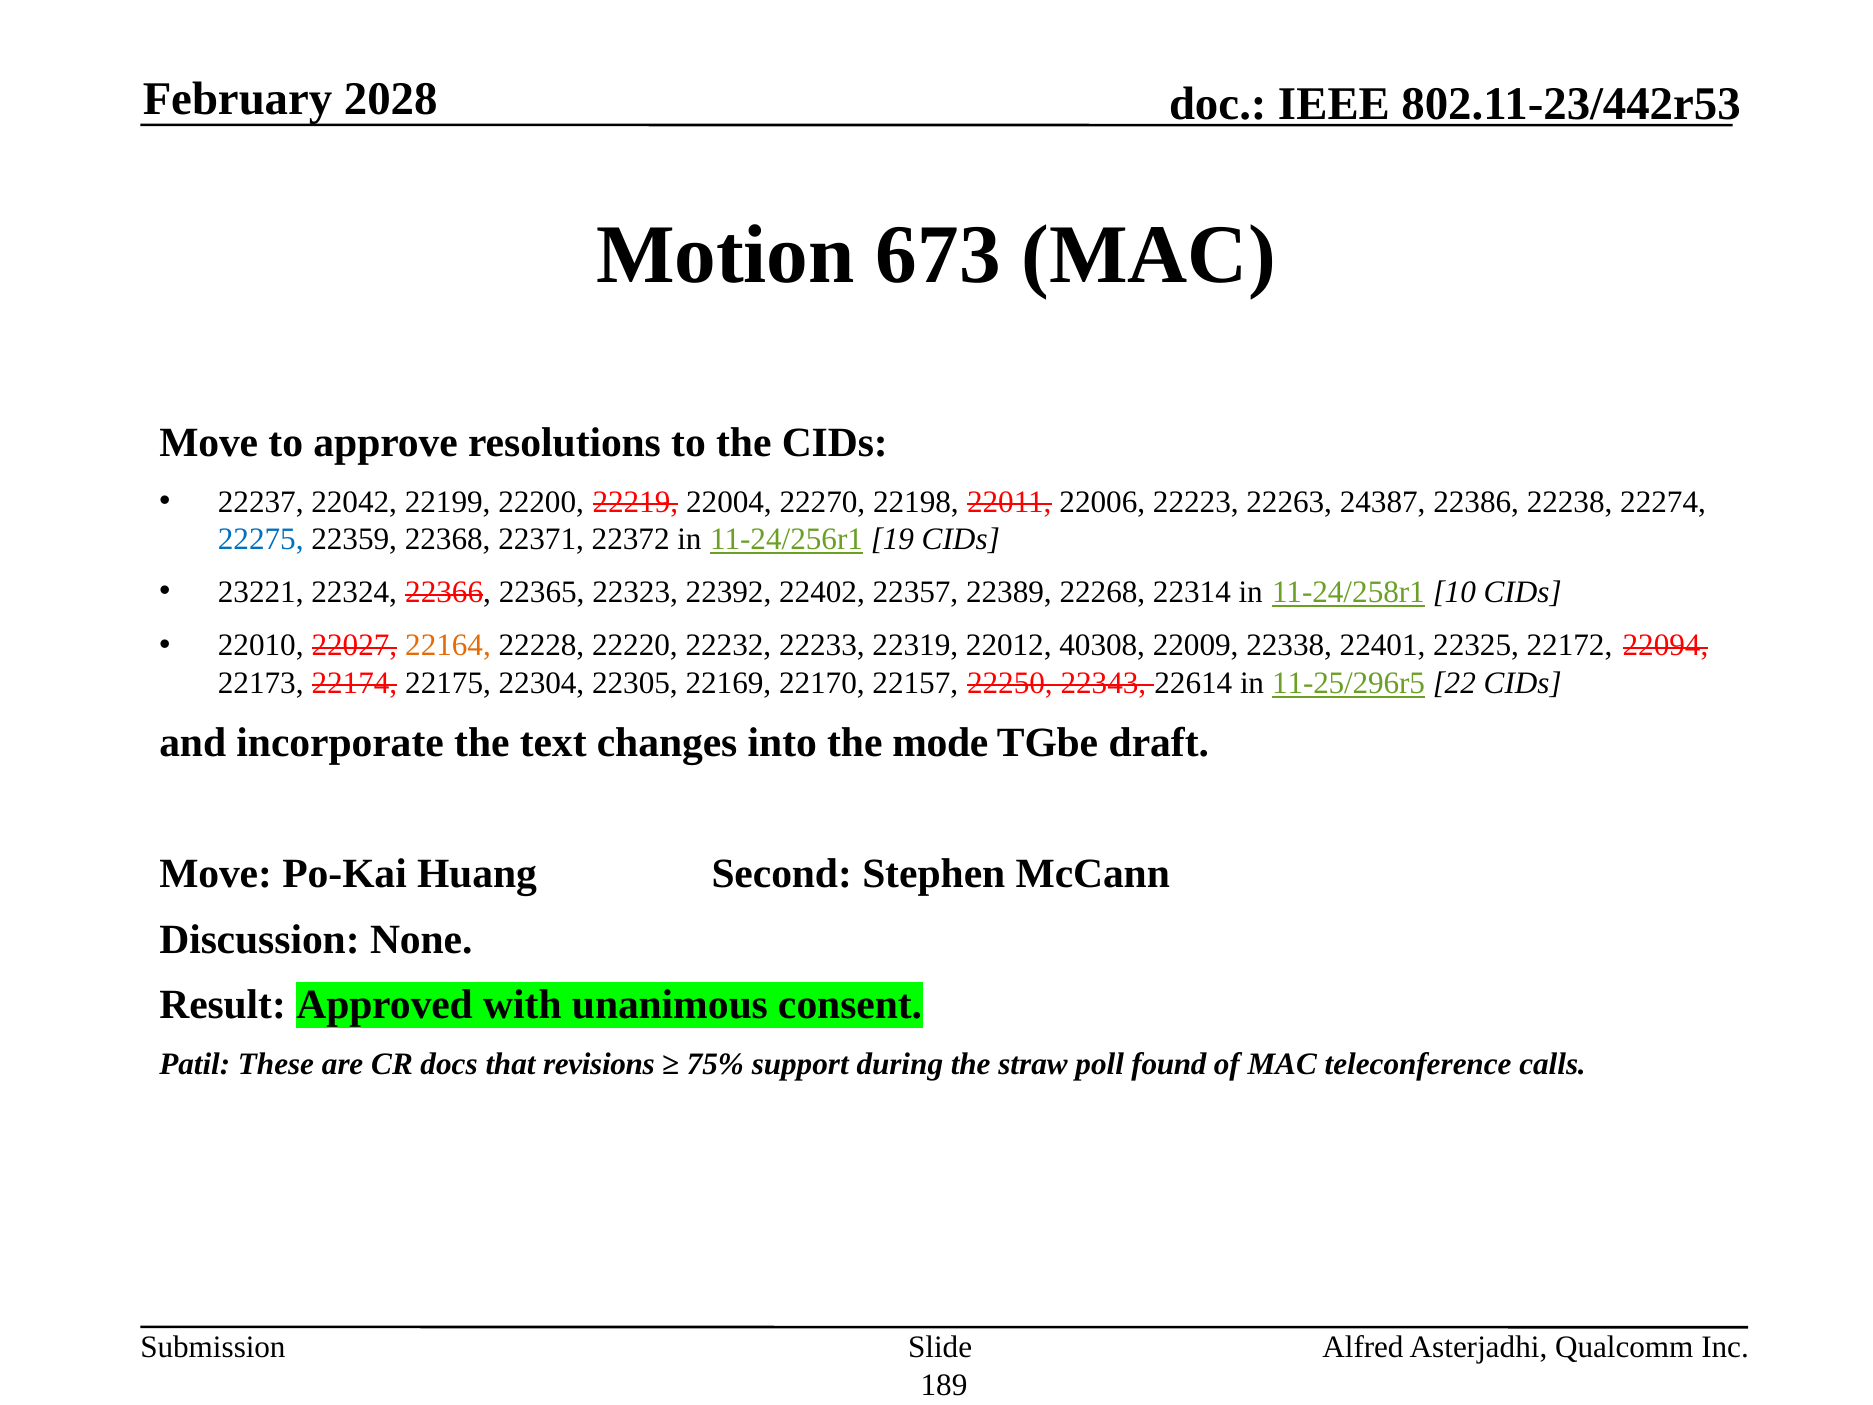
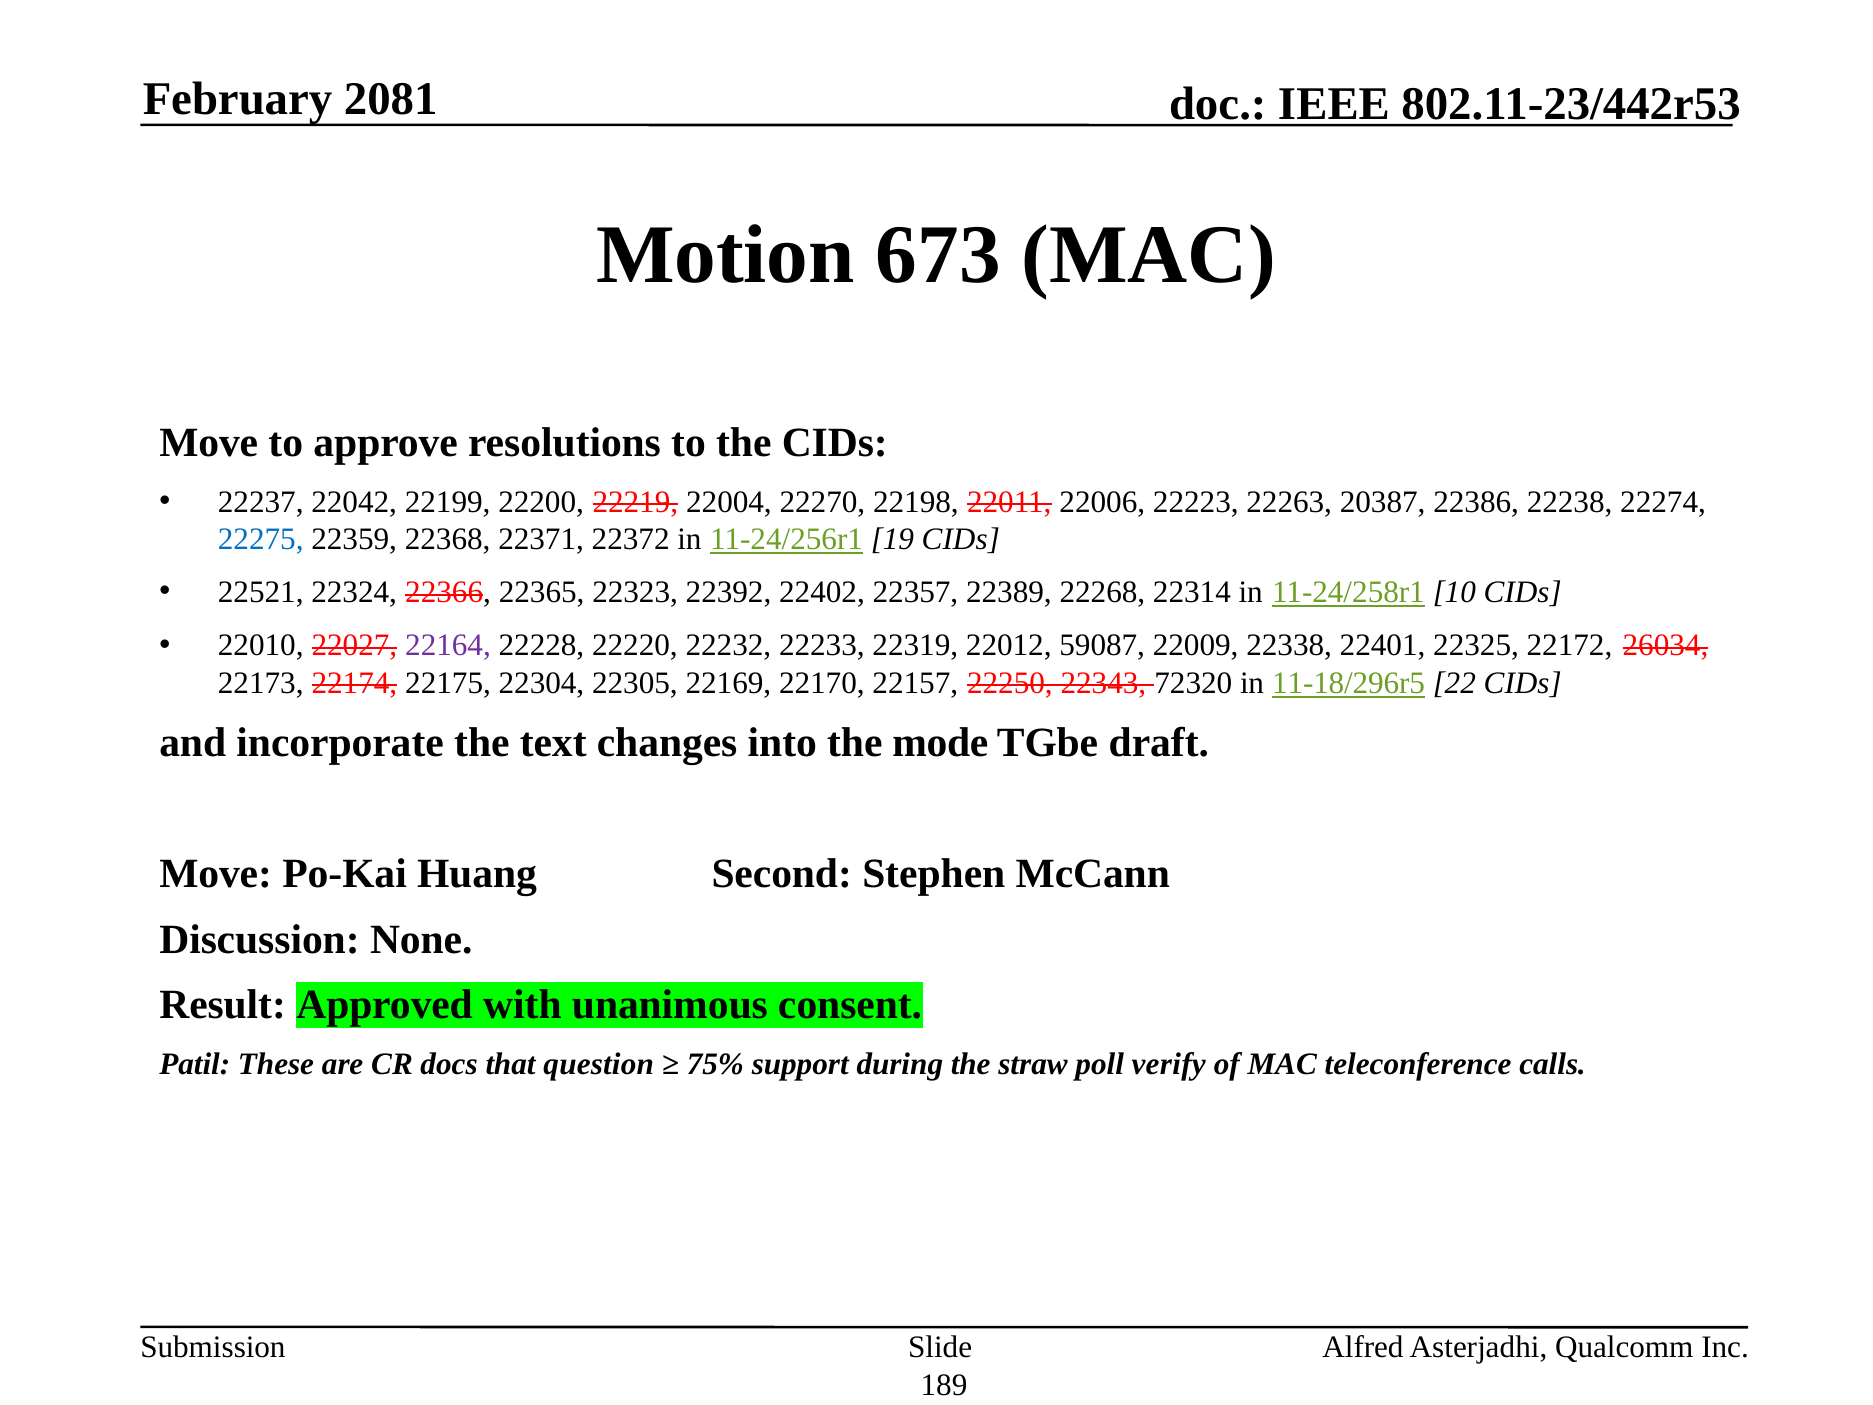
2028: 2028 -> 2081 (391, 99)
24387: 24387 -> 20387 (1383, 502)
23221: 23221 -> 22521 (261, 592)
22164 colour: orange -> purple (448, 645)
40308: 40308 -> 59087 (1102, 645)
22094: 22094 -> 26034 (1665, 645)
22614: 22614 -> 72320 (1193, 683)
11-25/296r5: 11-25/296r5 -> 11-18/296r5 (1349, 683)
revisions: revisions -> question (599, 1064)
found: found -> verify (1169, 1064)
